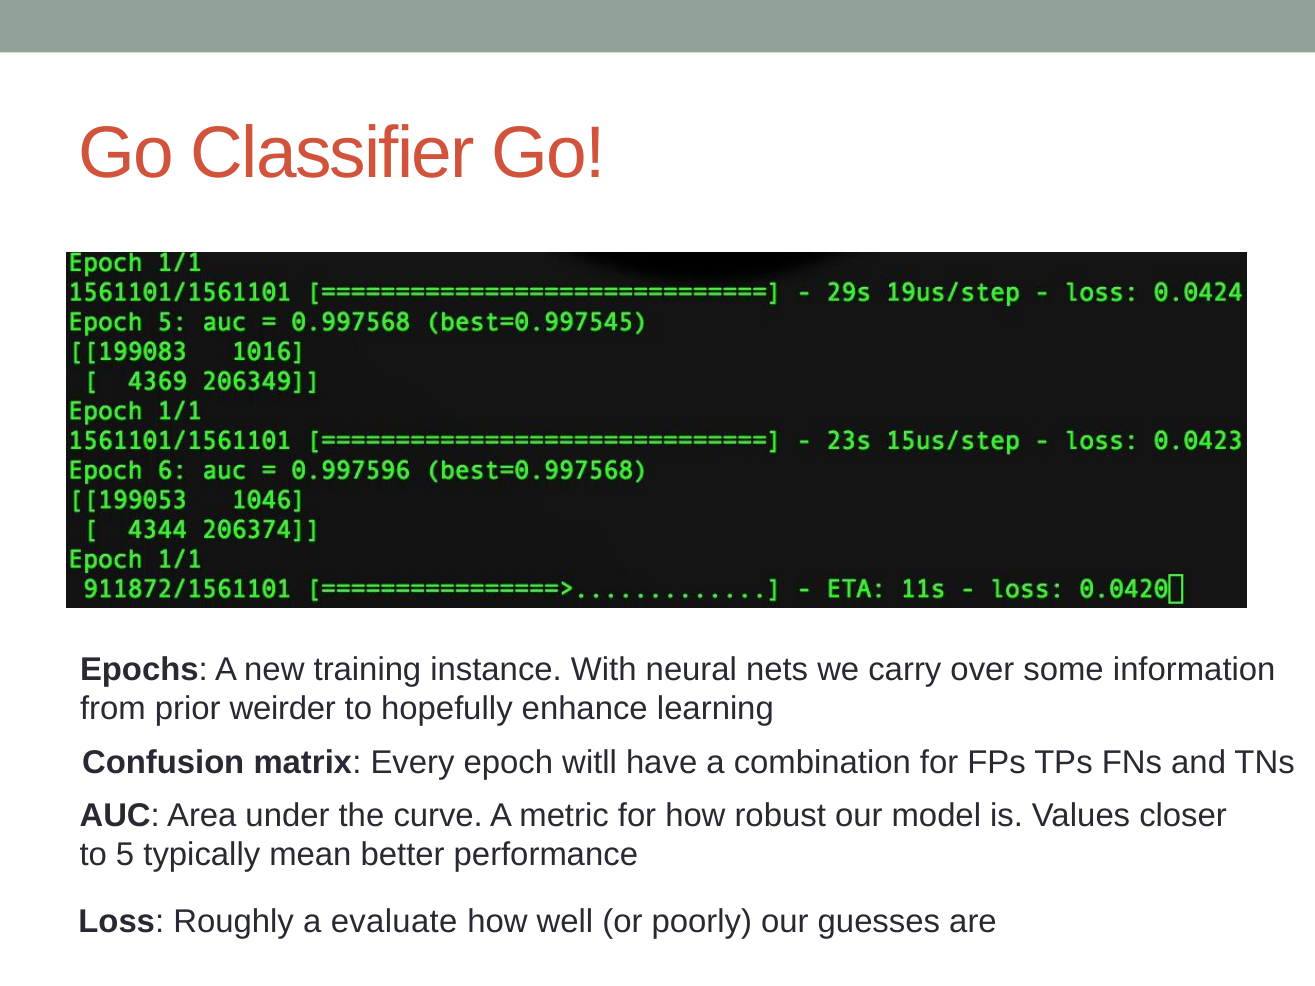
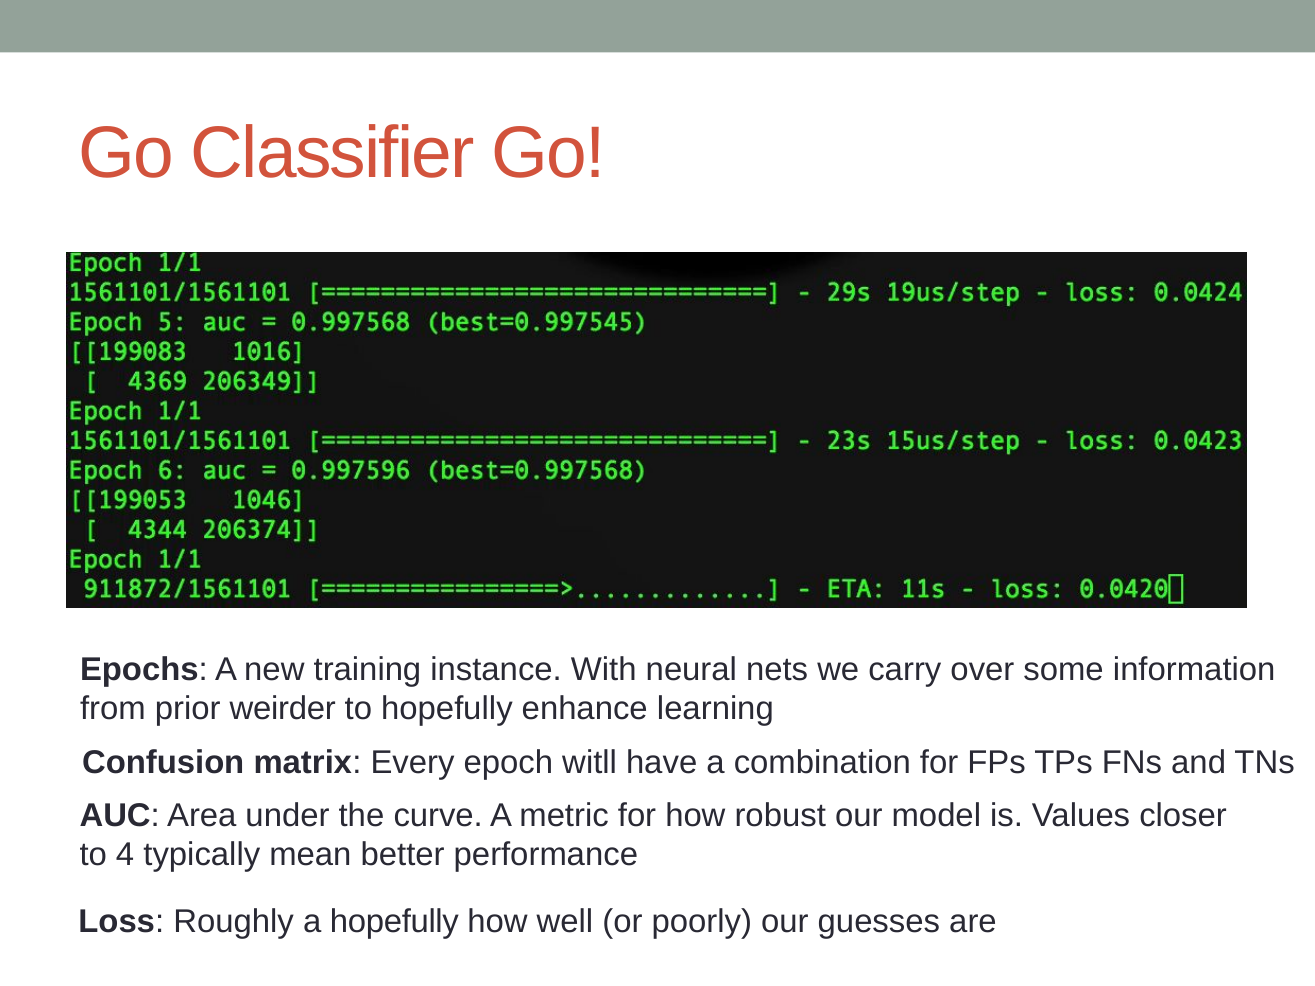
5: 5 -> 4 (125, 855)
a evaluate: evaluate -> hopefully (394, 922)
